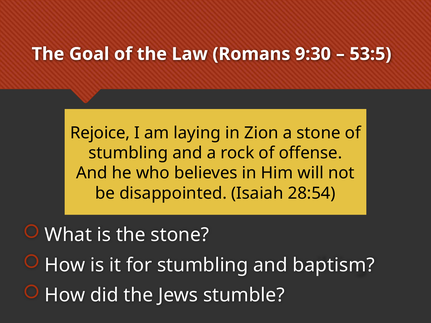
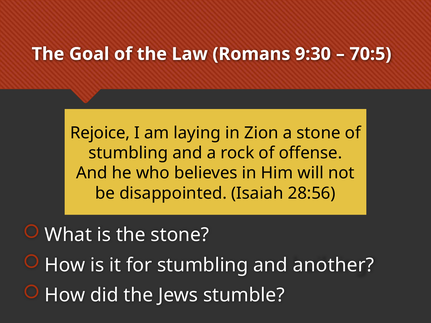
53:5: 53:5 -> 70:5 (370, 54)
28:54: 28:54 -> 28:56 (312, 193)
baptism: baptism -> another (334, 265)
